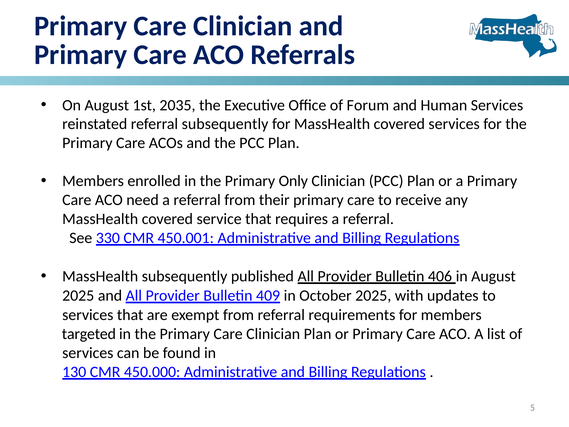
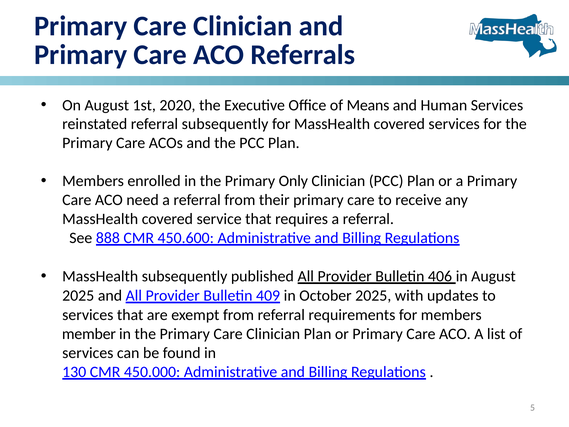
2035: 2035 -> 2020 (177, 105)
Forum: Forum -> Means (368, 105)
330: 330 -> 888 (108, 238)
450.001: 450.001 -> 450.600 (186, 238)
targeted: targeted -> member (89, 334)
